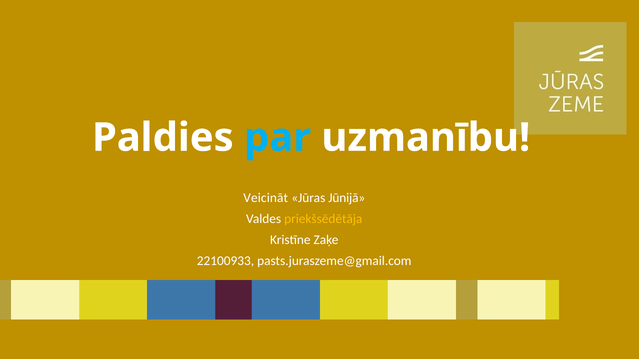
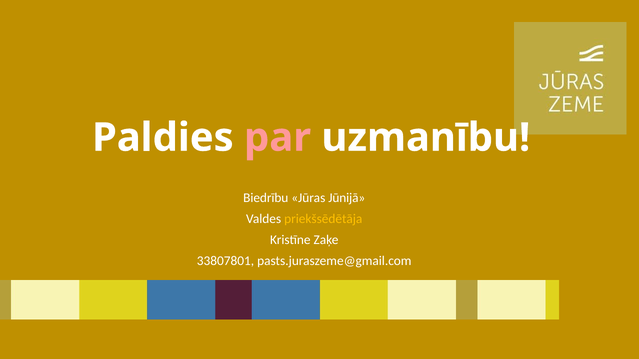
par colour: light blue -> pink (278, 138)
Veicināt: Veicināt -> Biedrību (266, 198)
22100933: 22100933 -> 33807801 (226, 261)
